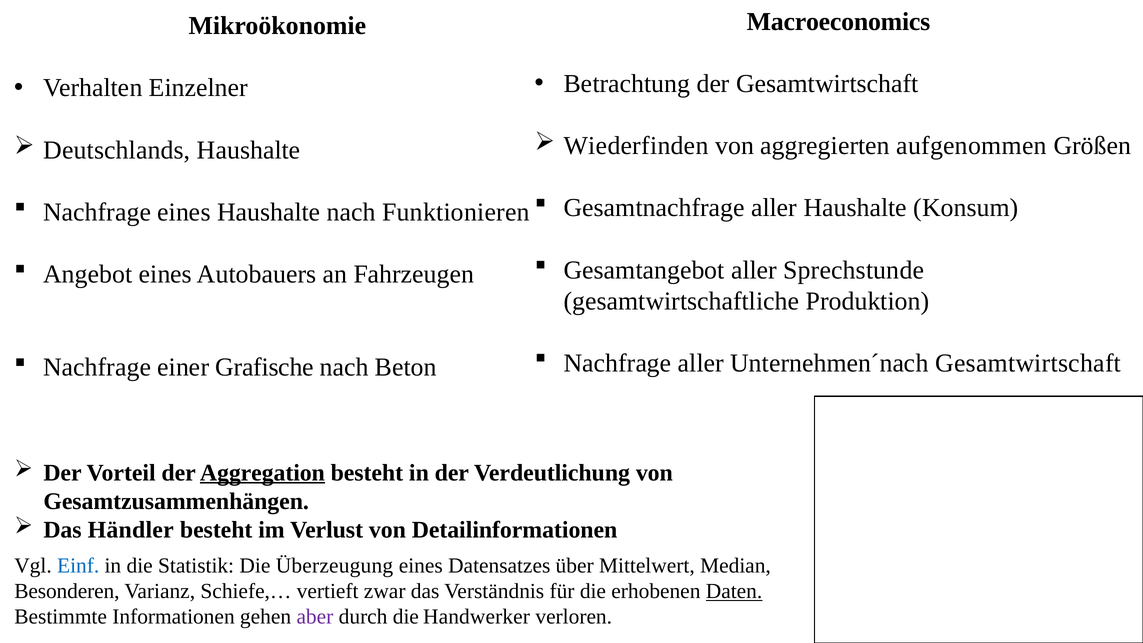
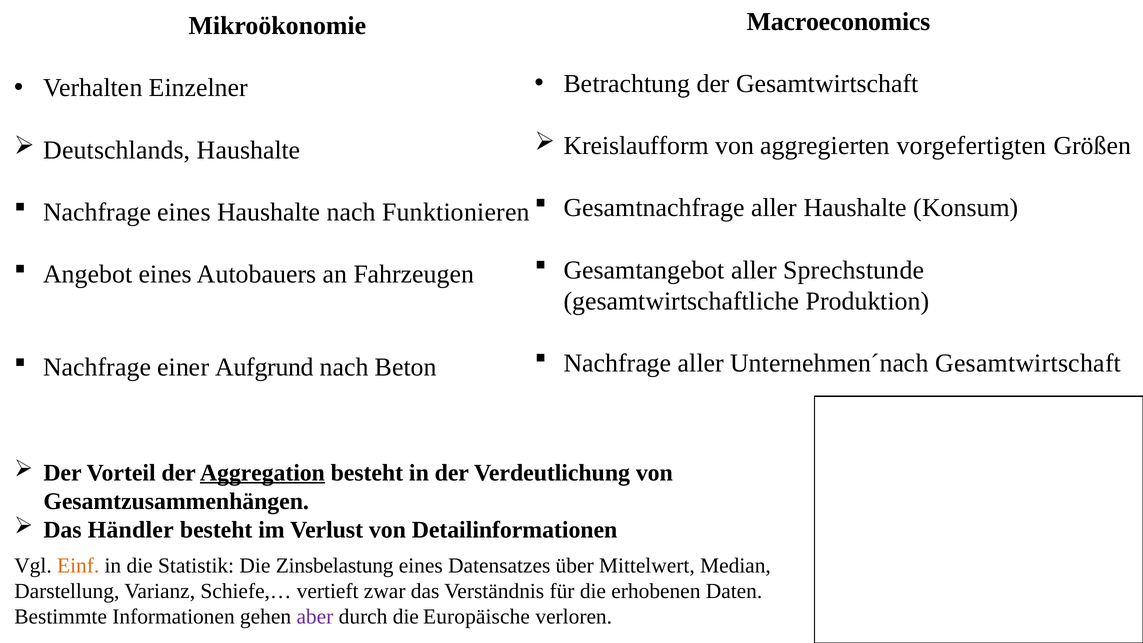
Wiederfinden: Wiederfinden -> Kreislaufform (636, 146)
aufgenommen: aufgenommen -> vorgefertigten (971, 146)
Grafische: Grafische -> Aufgrund (265, 367)
Einf colour: blue -> orange (78, 565)
Überzeugung: Überzeugung -> Zinsbelastung (335, 565)
Besonderen: Besonderen -> Darstellung (67, 591)
Daten underline: present -> none (734, 591)
Handwerker: Handwerker -> Europäische (477, 617)
